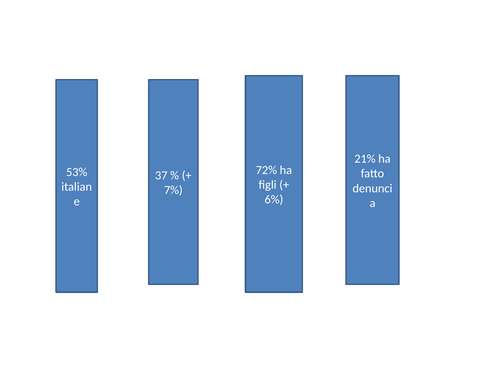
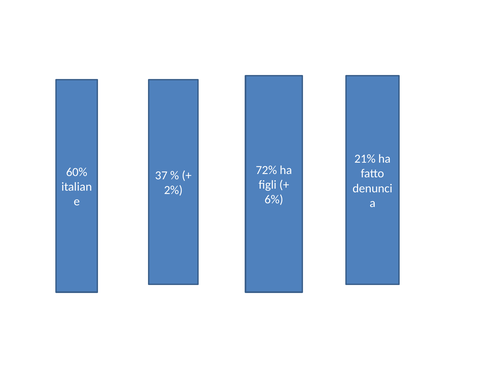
53%: 53% -> 60% (77, 172)
7%: 7% -> 2% (173, 190)
